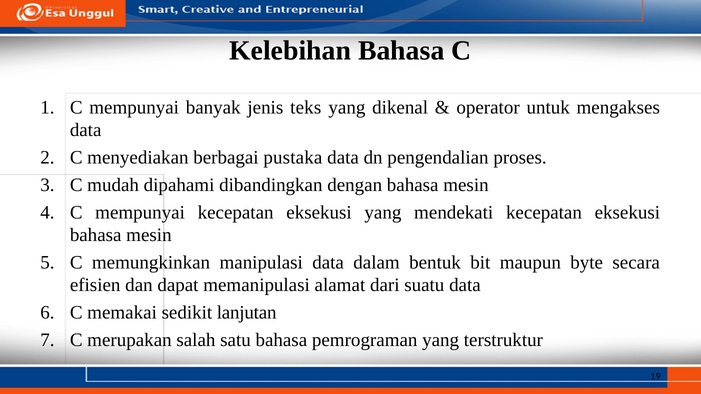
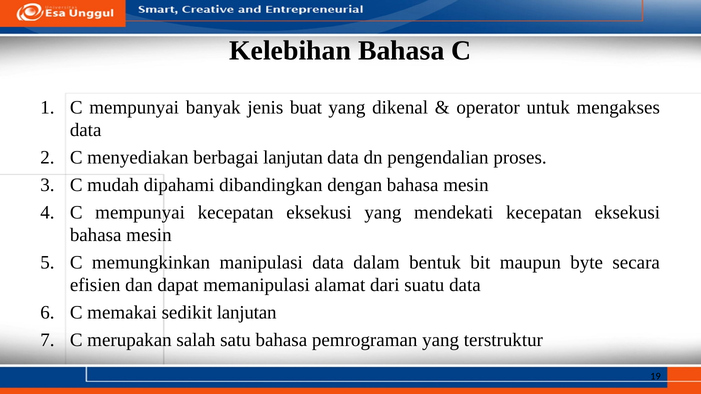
teks: teks -> buat (306, 107)
berbagai pustaka: pustaka -> lanjutan (293, 158)
